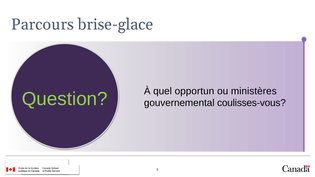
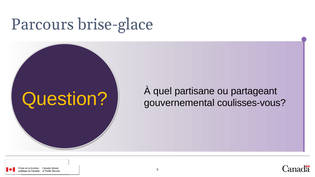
Question colour: light green -> yellow (65, 99)
opportun: opportun -> partisane (195, 91)
ministères: ministères -> partageant (254, 91)
